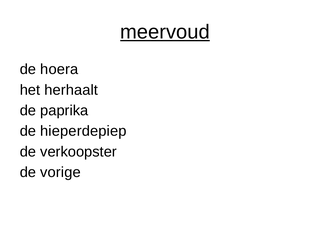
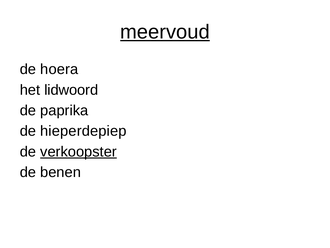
herhaalt: herhaalt -> lidwoord (71, 90)
verkoopster underline: none -> present (79, 151)
vorige: vorige -> benen (61, 172)
